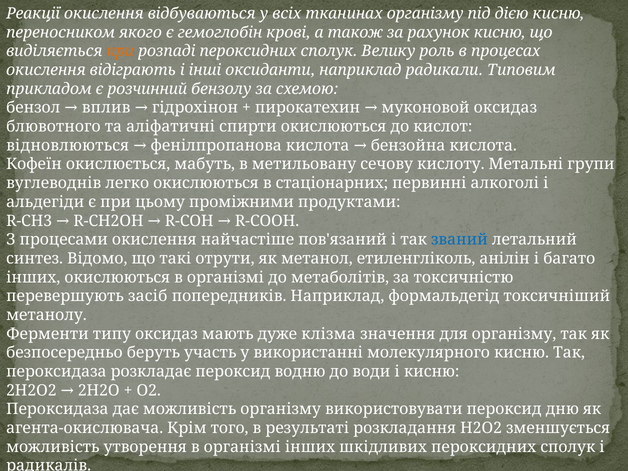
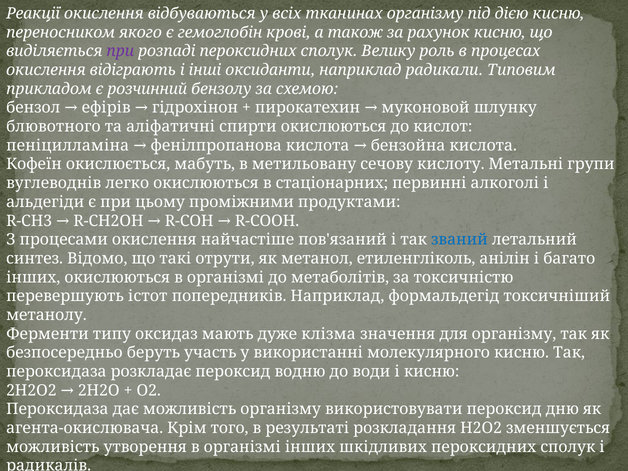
при colour: orange -> purple (120, 51)
вплив: вплив -> ефірів (106, 108)
муконовой оксидаз: оксидаз -> шлунку (505, 108)
відновлюються: відновлюються -> пеніцилламіна (68, 145)
засіб: засіб -> істот (148, 296)
